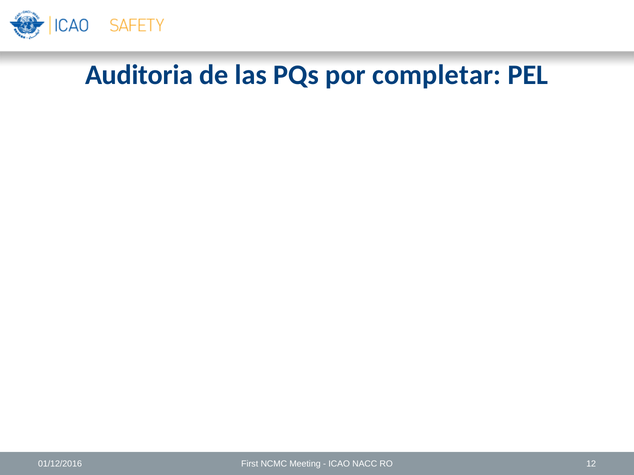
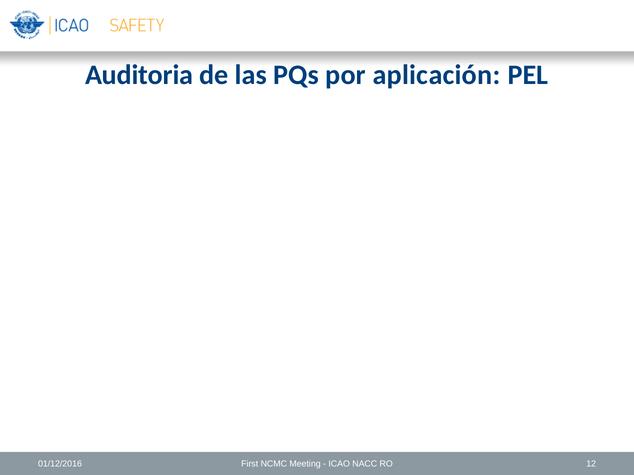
completar: completar -> aplicación (437, 75)
